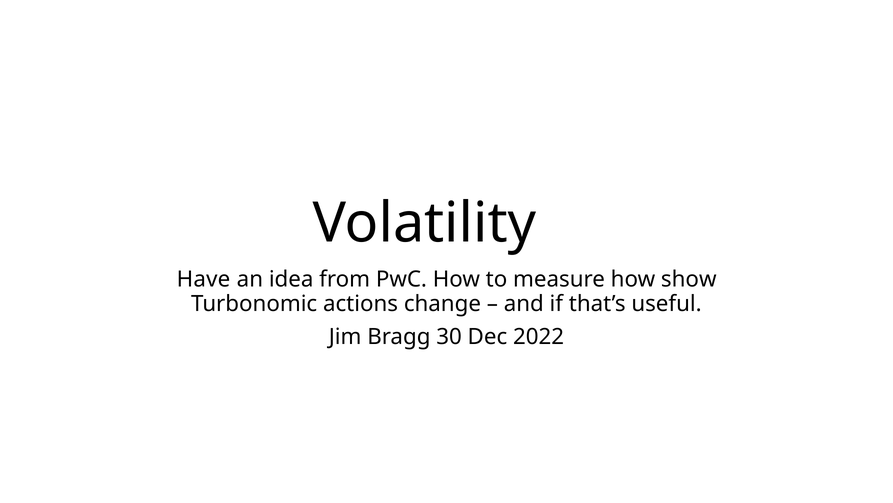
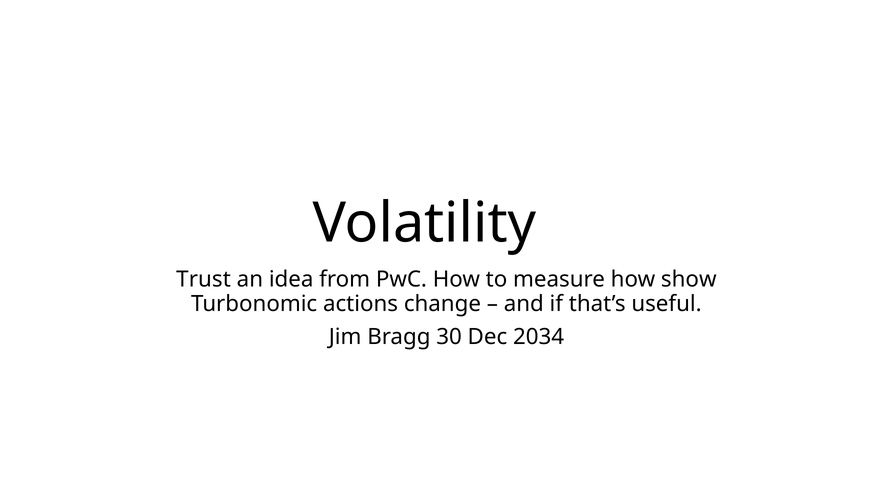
Have: Have -> Trust (204, 279)
2022: 2022 -> 2034 (539, 337)
